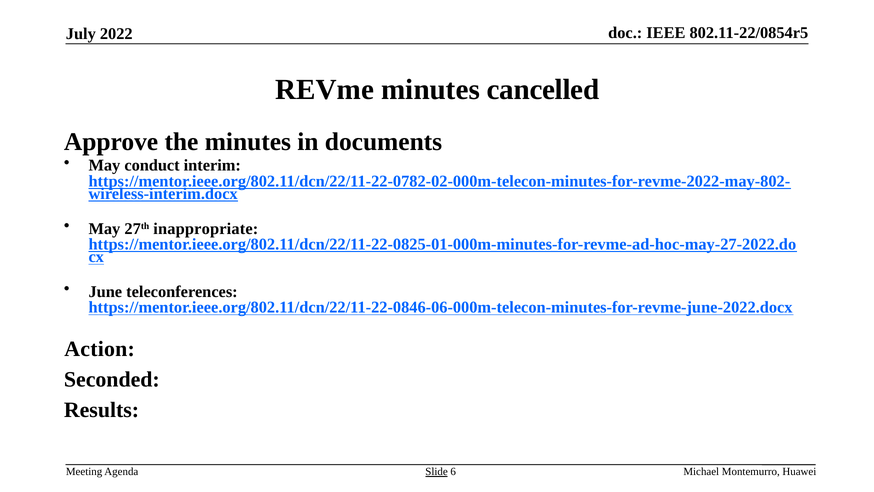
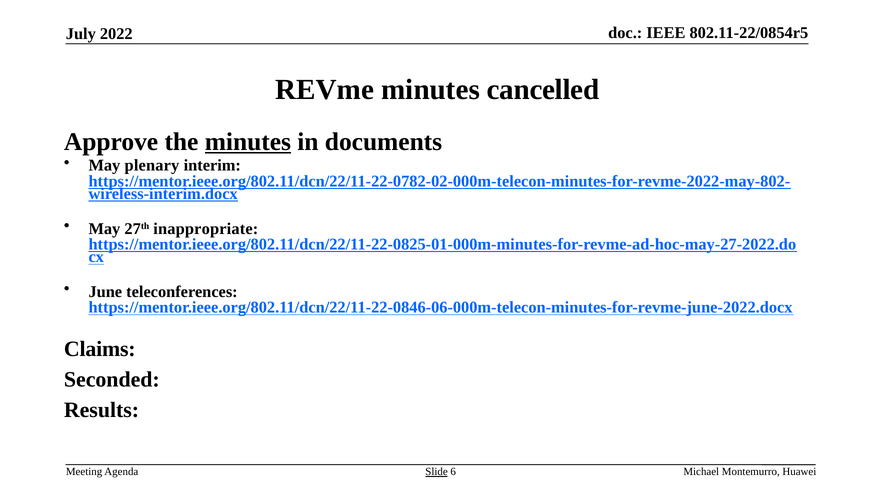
minutes underline: none -> present (248, 142)
conduct: conduct -> plenary (152, 165)
Action: Action -> Claims (100, 349)
